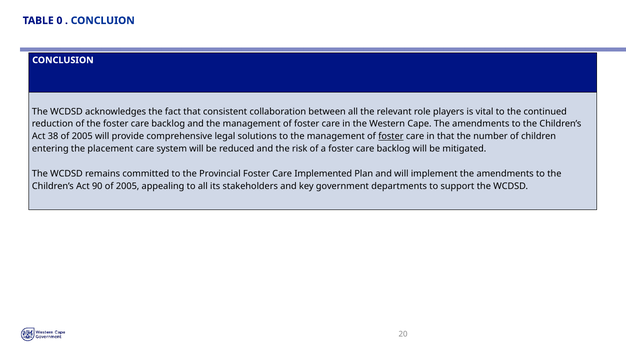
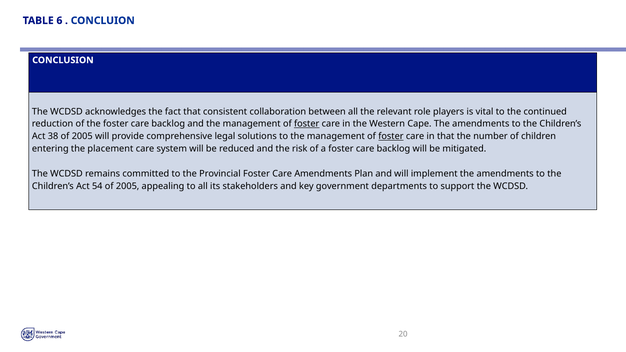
0: 0 -> 6 (59, 21)
foster underline: none -> present (307, 124)
Care Implemented: Implemented -> Amendments (323, 174)
90: 90 -> 54 (97, 186)
